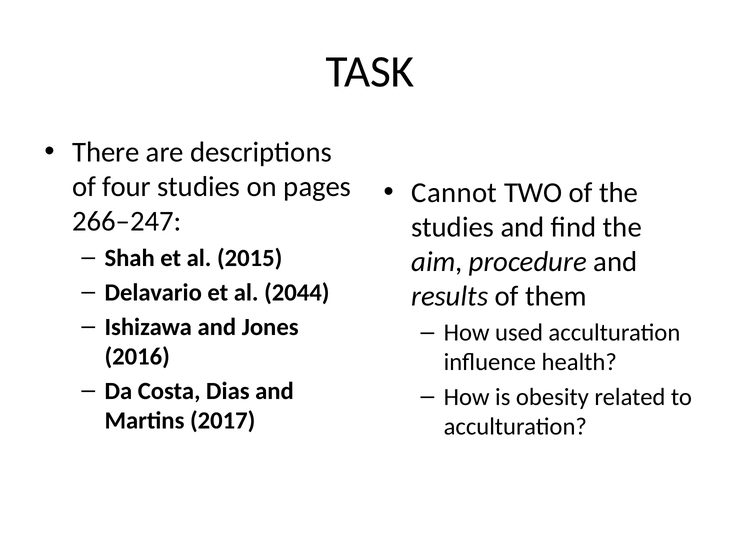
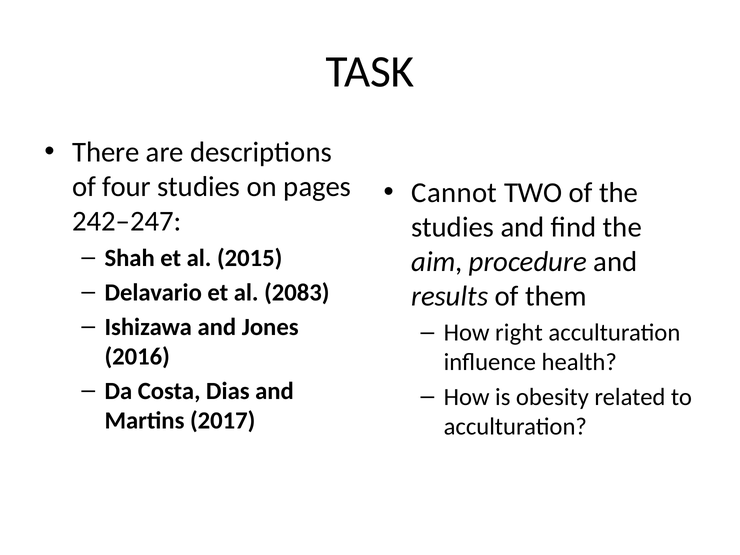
266–247: 266–247 -> 242–247 (127, 221)
2044: 2044 -> 2083 (297, 293)
used: used -> right (519, 333)
